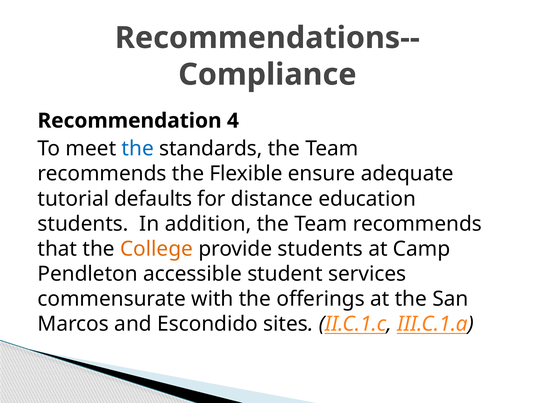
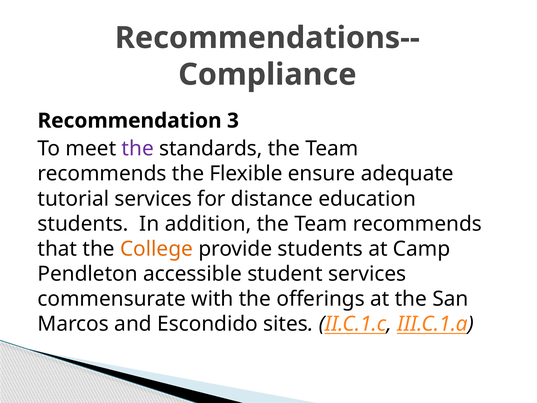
4: 4 -> 3 (233, 121)
the colour: blue -> purple (138, 149)
tutorial defaults: defaults -> services (153, 199)
